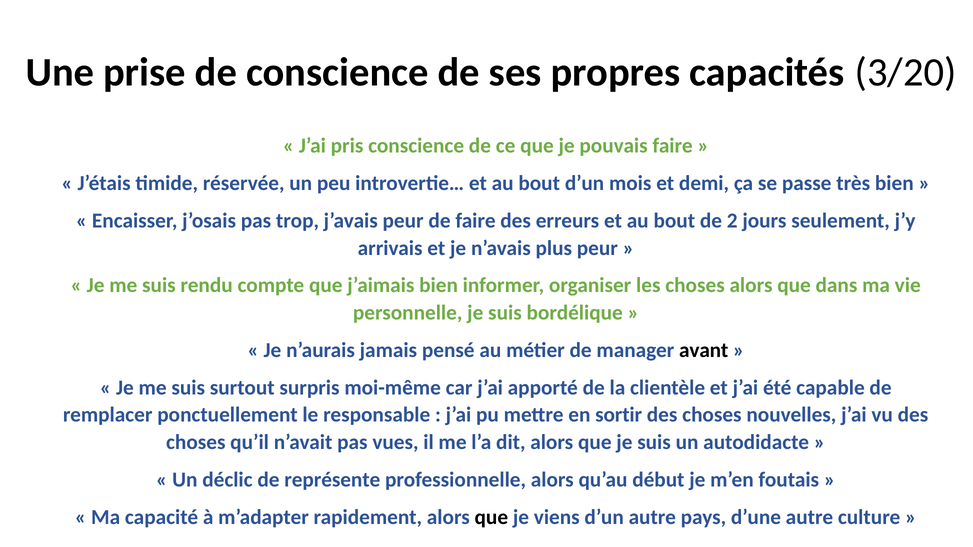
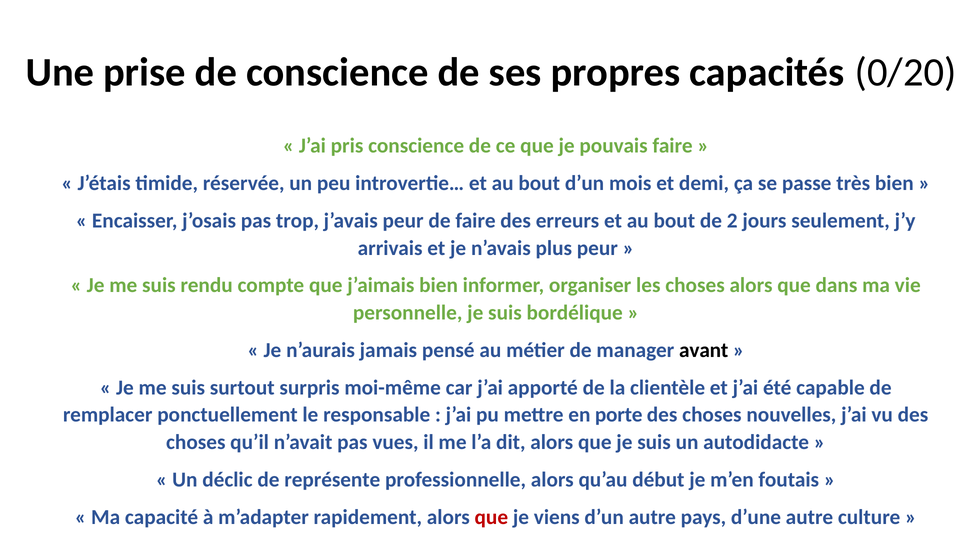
3/20: 3/20 -> 0/20 (906, 73)
sortir: sortir -> porte (619, 415)
que colour: black -> red (491, 517)
